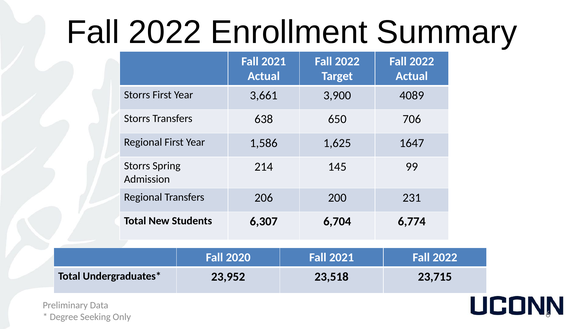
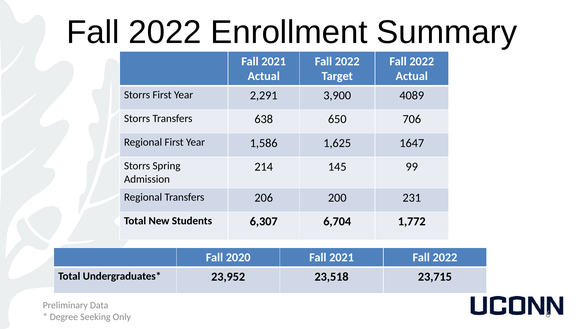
3,661: 3,661 -> 2,291 (264, 95)
6,774: 6,774 -> 1,772 (412, 221)
